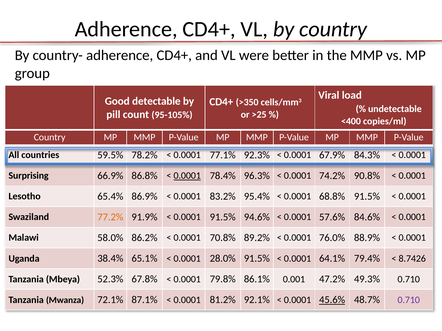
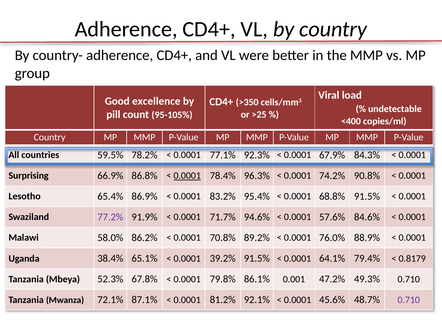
detectable: detectable -> excellence (156, 101)
77.2% colour: orange -> purple (110, 217)
0.0001 91.5%: 91.5% -> 71.7% (223, 217)
28.0%: 28.0% -> 39.2% (223, 259)
8.7426: 8.7426 -> 0.8179 (412, 259)
45.6% underline: present -> none (332, 300)
